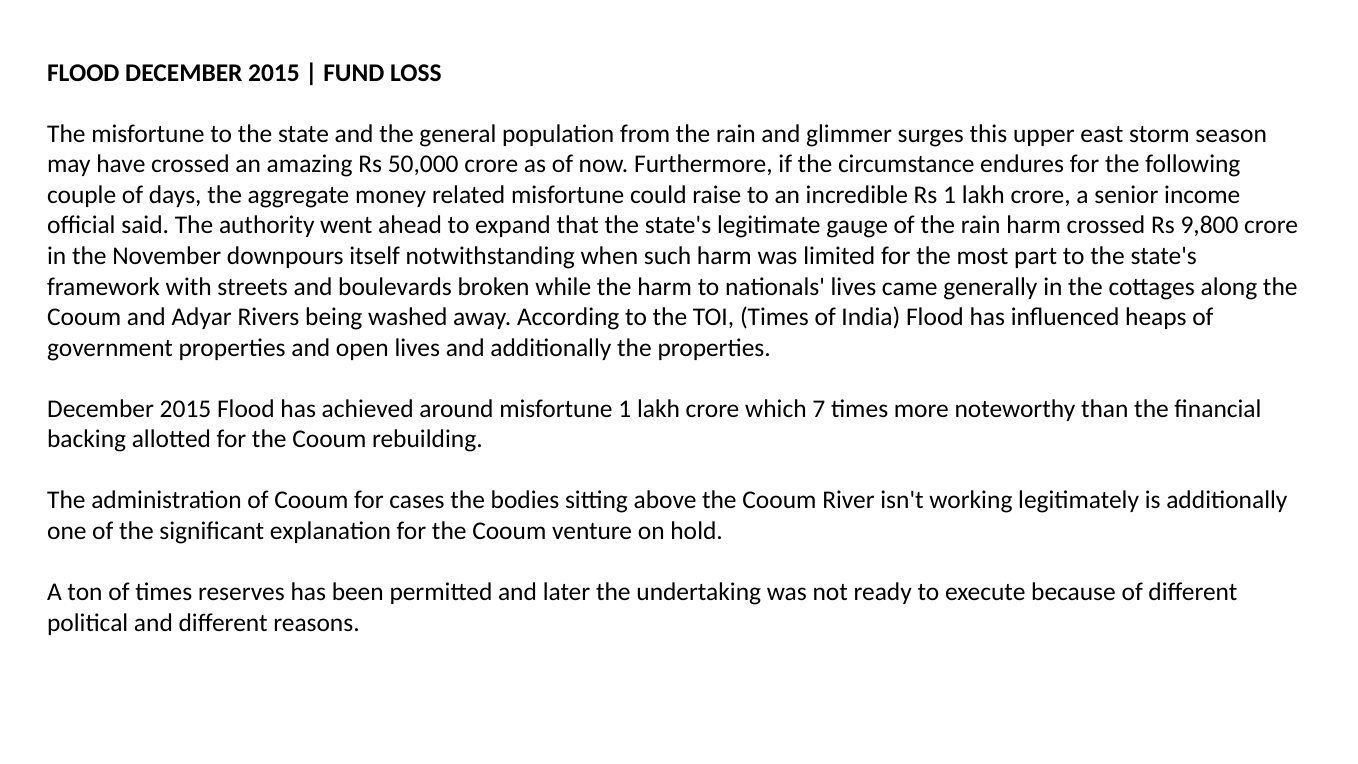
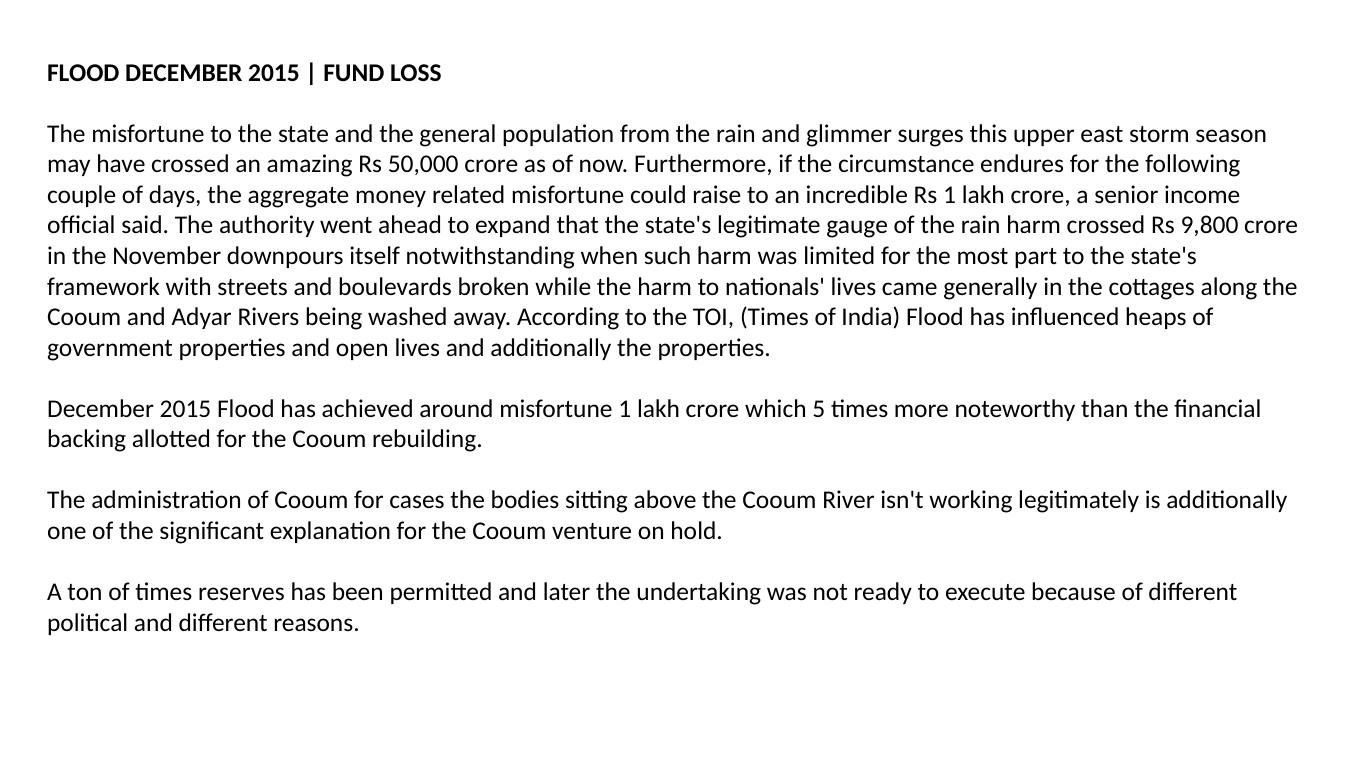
7: 7 -> 5 (819, 409)
